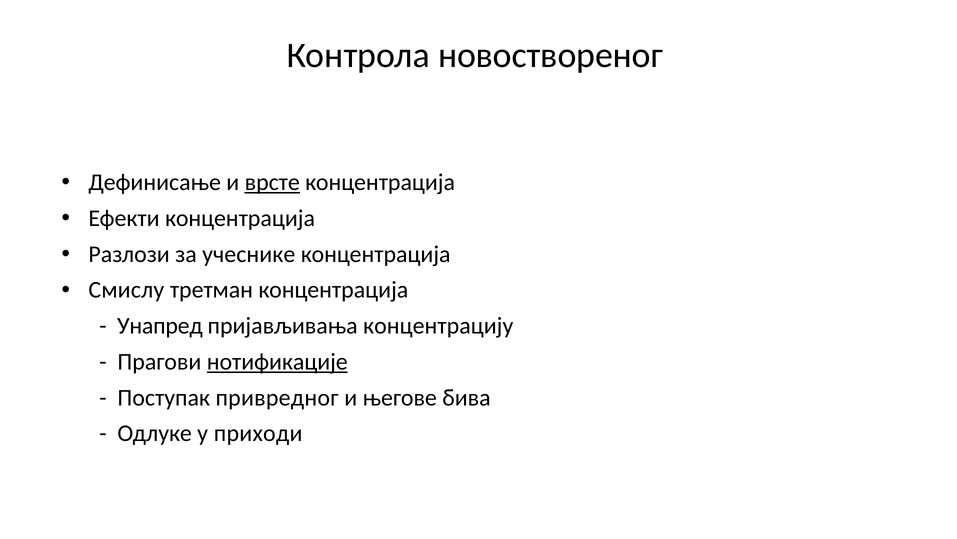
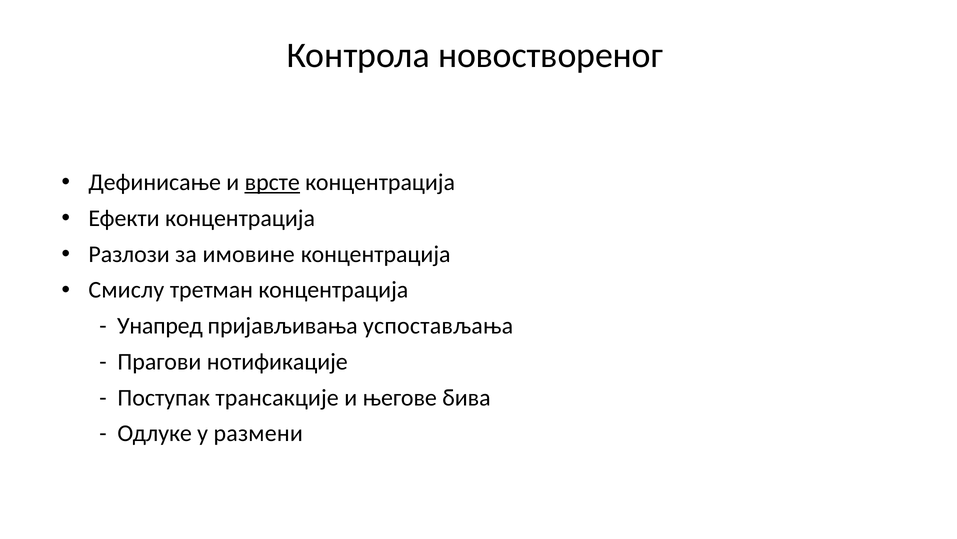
учеснике: учеснике -> имовине (249, 254)
концентрацију: концентрацију -> успостављања (438, 325)
нотификације underline: present -> none (277, 361)
привредног: привредног -> трансакције (277, 397)
приходи: приходи -> размени (258, 433)
